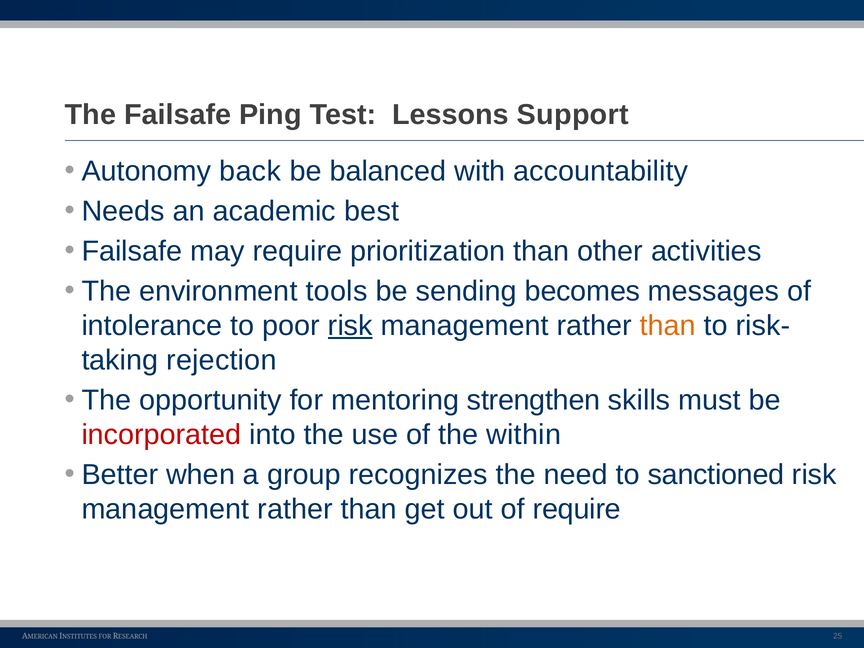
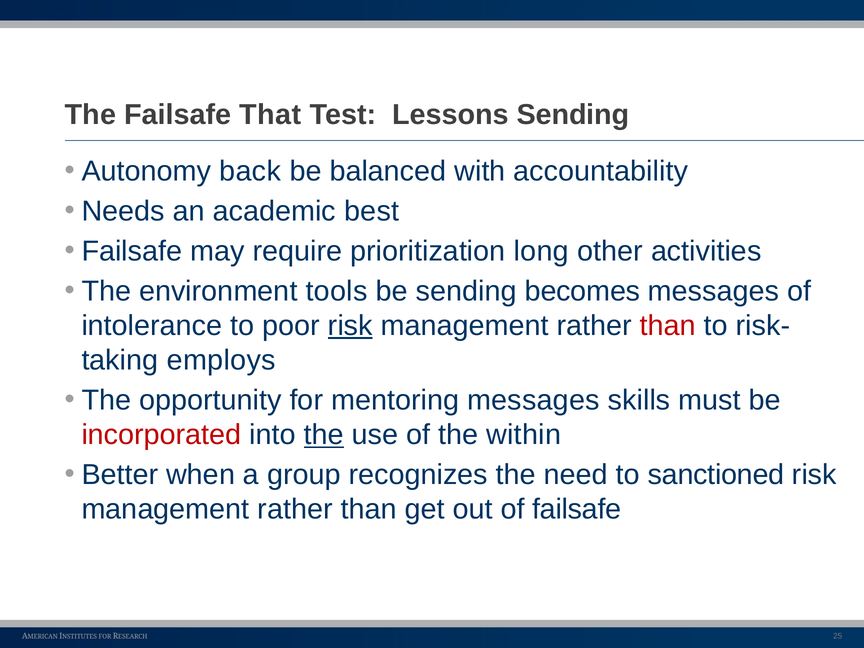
Ping: Ping -> That (270, 115)
Lessons Support: Support -> Sending (573, 115)
prioritization than: than -> long (541, 251)
than colour: orange -> red (668, 326)
rejection: rejection -> employs (221, 360)
mentoring strengthen: strengthen -> messages (533, 400)
the underline: none -> present (324, 435)
of require: require -> failsafe (577, 509)
